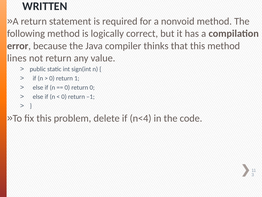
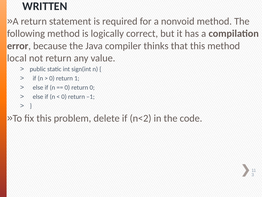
lines: lines -> local (17, 58)
n<4: n<4 -> n<2 (141, 118)
